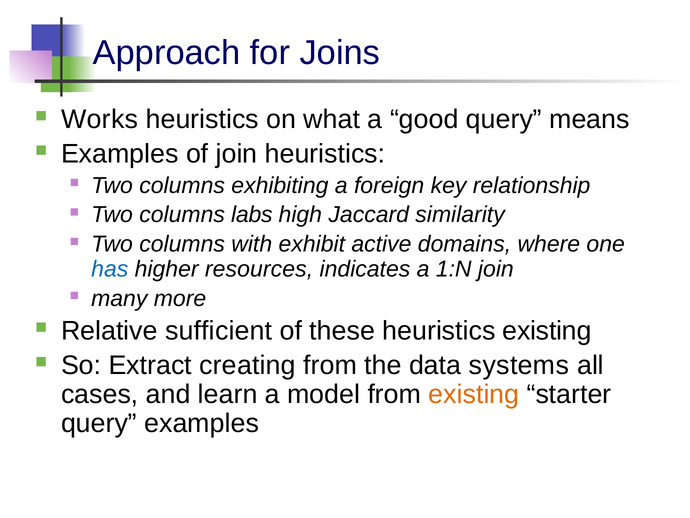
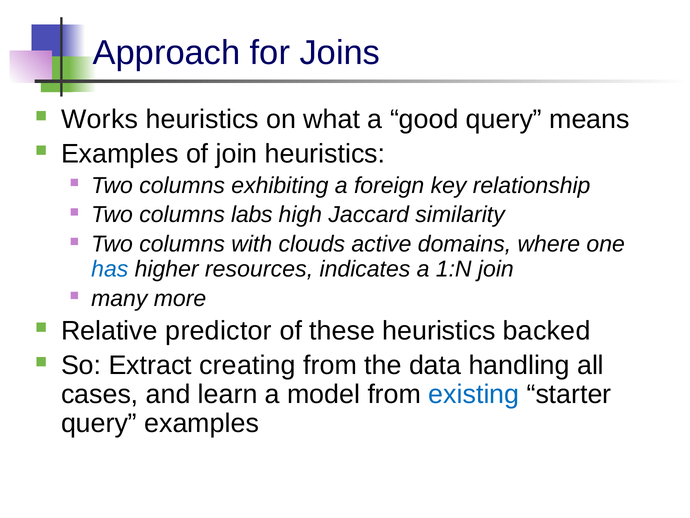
exhibit: exhibit -> clouds (312, 244)
sufficient: sufficient -> predictor (219, 331)
heuristics existing: existing -> backed (547, 331)
systems: systems -> handling (519, 365)
existing colour: orange -> blue (474, 394)
